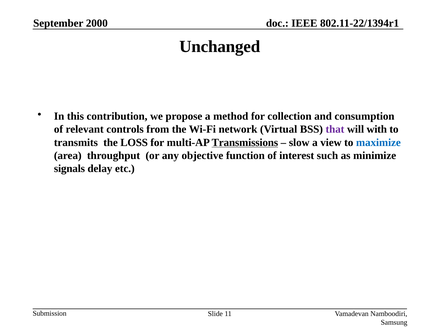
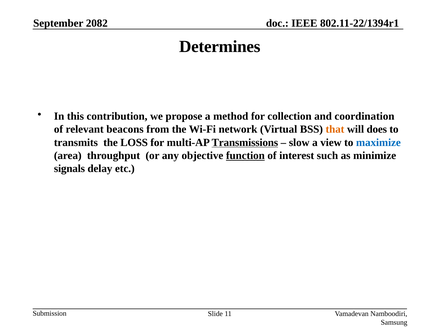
2000: 2000 -> 2082 (97, 23)
Unchanged: Unchanged -> Determines (220, 46)
consumption: consumption -> coordination (364, 116)
controls: controls -> beacons (125, 129)
that colour: purple -> orange (335, 129)
with: with -> does (377, 129)
function underline: none -> present (245, 156)
